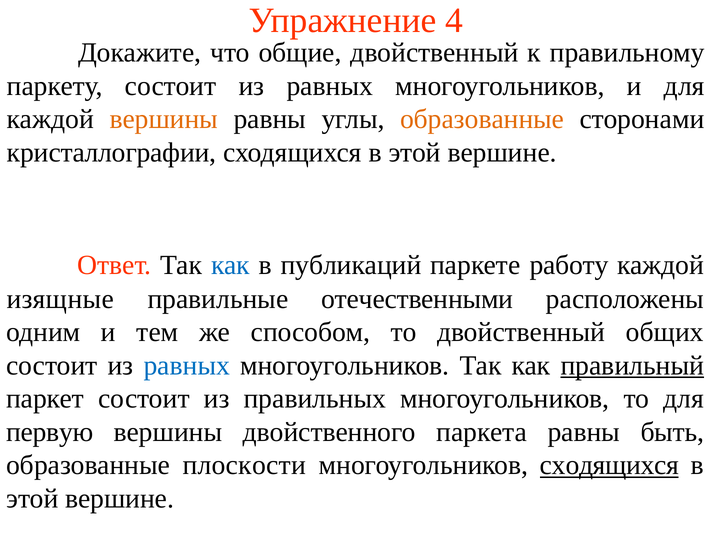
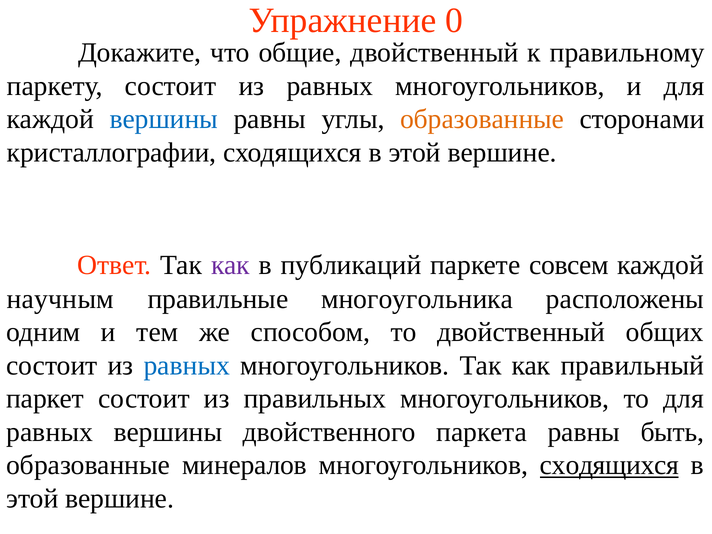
4: 4 -> 0 (454, 20)
вершины colour: orange -> blue (164, 119)
как colour: blue -> purple (230, 265)
работу: работу -> совсем (569, 265)
изящные: изящные -> научным (60, 299)
отечественными: отечественными -> многоугольника (417, 299)
правильный underline: present -> none (632, 366)
первую: первую -> равных (50, 432)
плоскости: плоскости -> минералов (245, 465)
